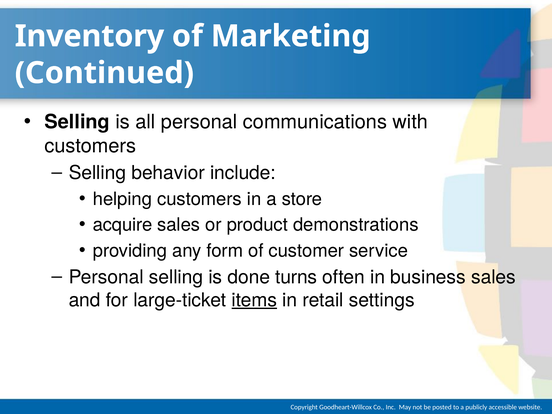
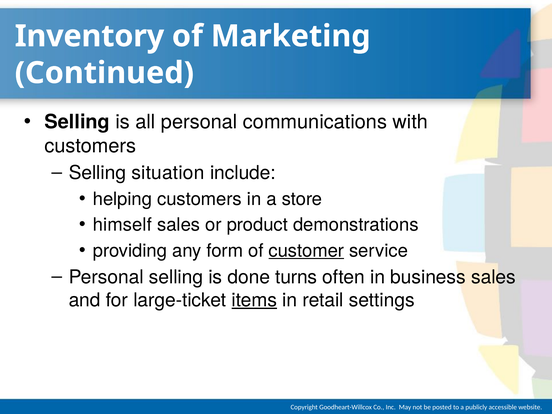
behavior: behavior -> situation (168, 173)
acquire: acquire -> himself (122, 225)
customer underline: none -> present (306, 251)
